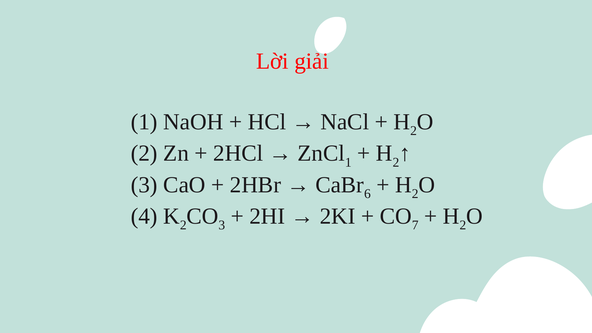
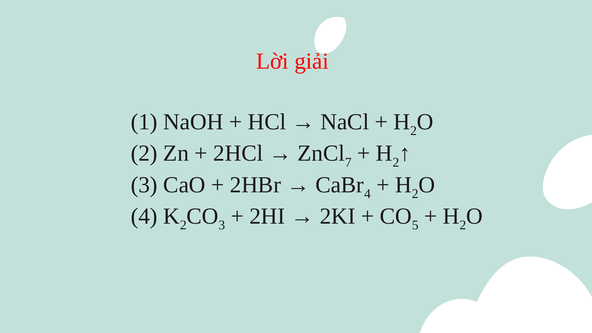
1: 1 -> 7 (348, 162)
6: 6 -> 4 (367, 194)
7: 7 -> 5 (415, 225)
